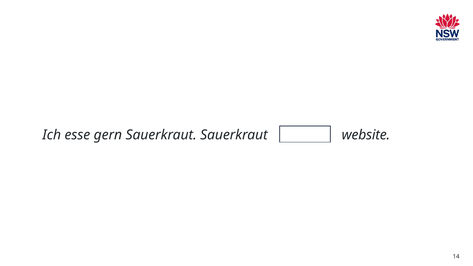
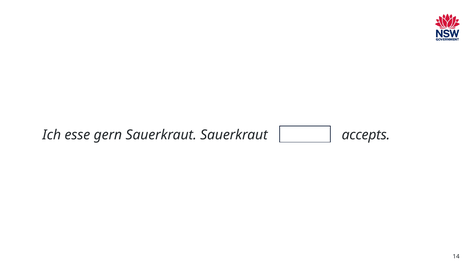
website: website -> accepts (366, 135)
